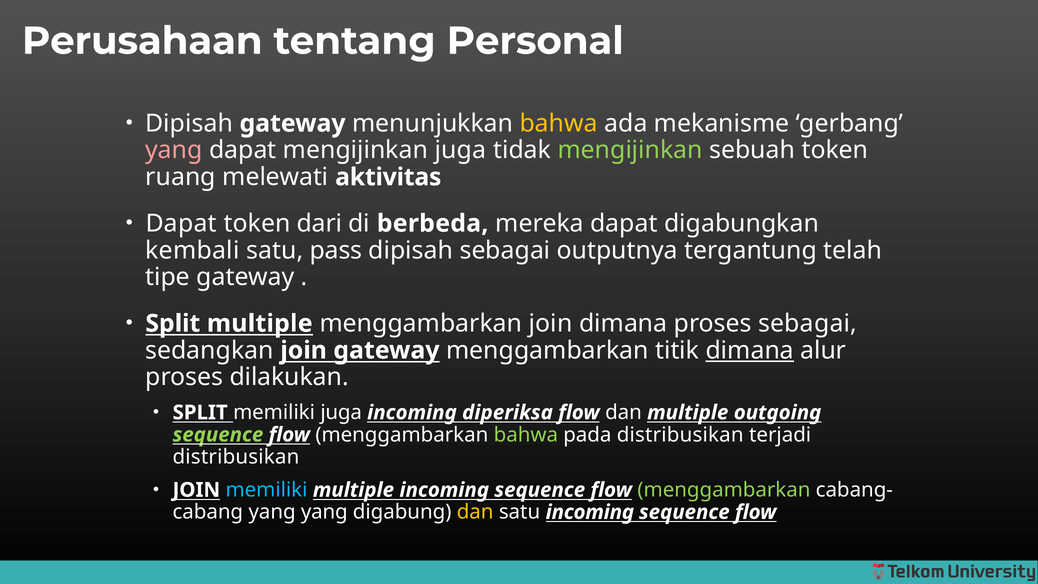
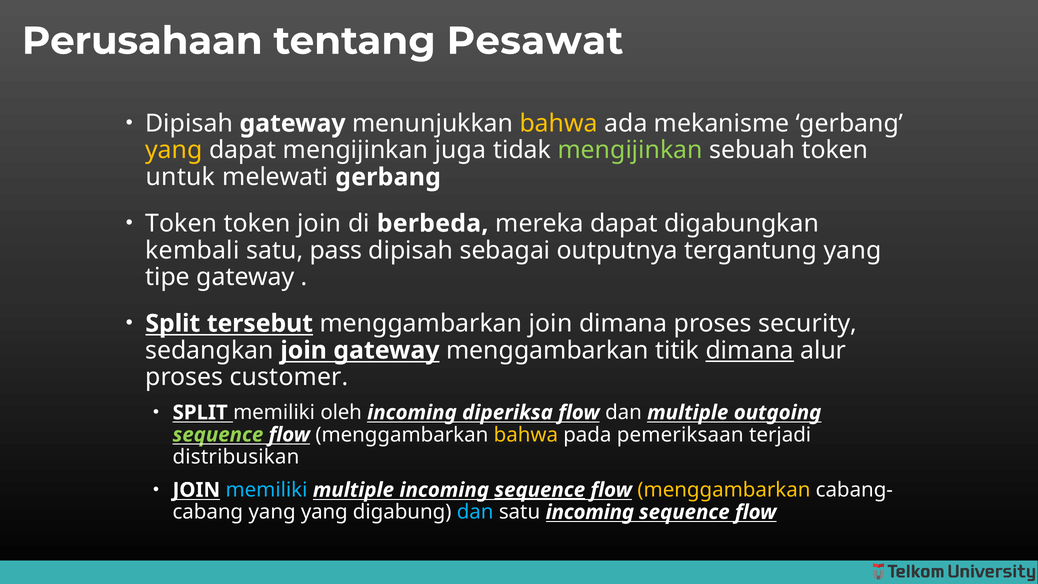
Personal: Personal -> Pesawat (535, 41)
yang colour: pink -> yellow (174, 150)
ruang: ruang -> untuk (180, 177)
melewati aktivitas: aktivitas -> gerbang (388, 177)
Dapat: Dapat -> Token (181, 223)
token dari: dari -> join (319, 223)
tergantung telah: telah -> yang (853, 250)
Split multiple: multiple -> tersebut (260, 323)
proses sebagai: sebagai -> security (808, 323)
dilakukan: dilakukan -> customer (289, 377)
memiliki juga: juga -> oleh (341, 412)
bahwa colour: light green -> yellow (526, 435)
pada distribusikan: distribusikan -> pemeriksaan (680, 435)
sequence underline: none -> present (540, 490)
menggambarkan colour: light green -> yellow (724, 490)
dan colour: yellow -> light blue (475, 512)
